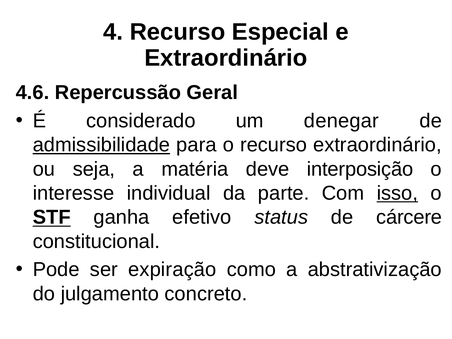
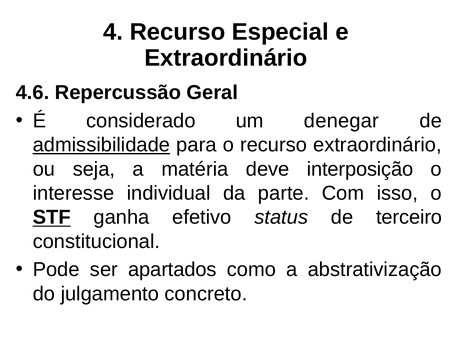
isso underline: present -> none (397, 193)
cárcere: cárcere -> terceiro (409, 217)
expiração: expiração -> apartados (172, 270)
